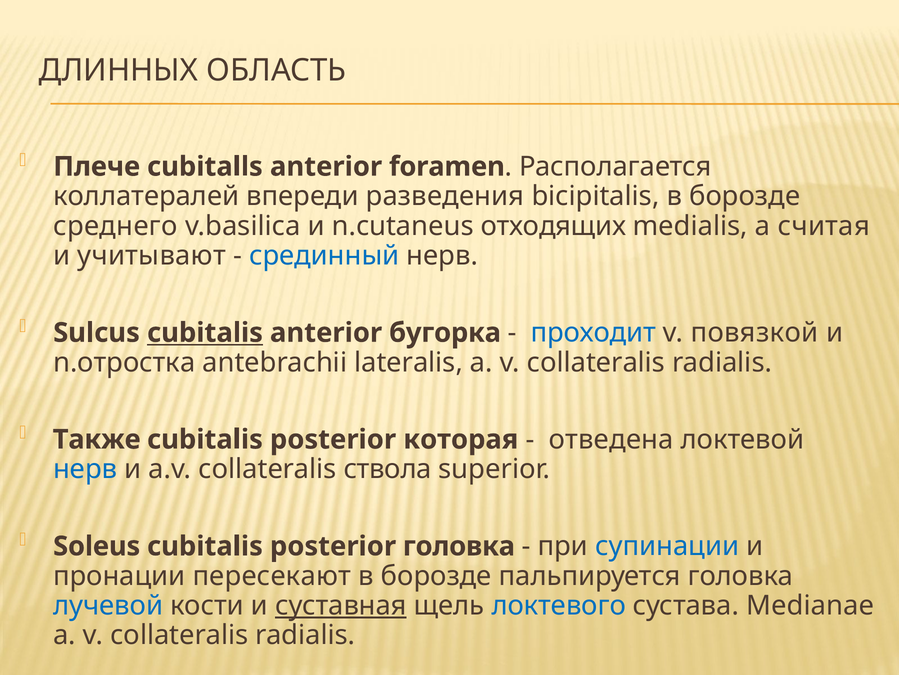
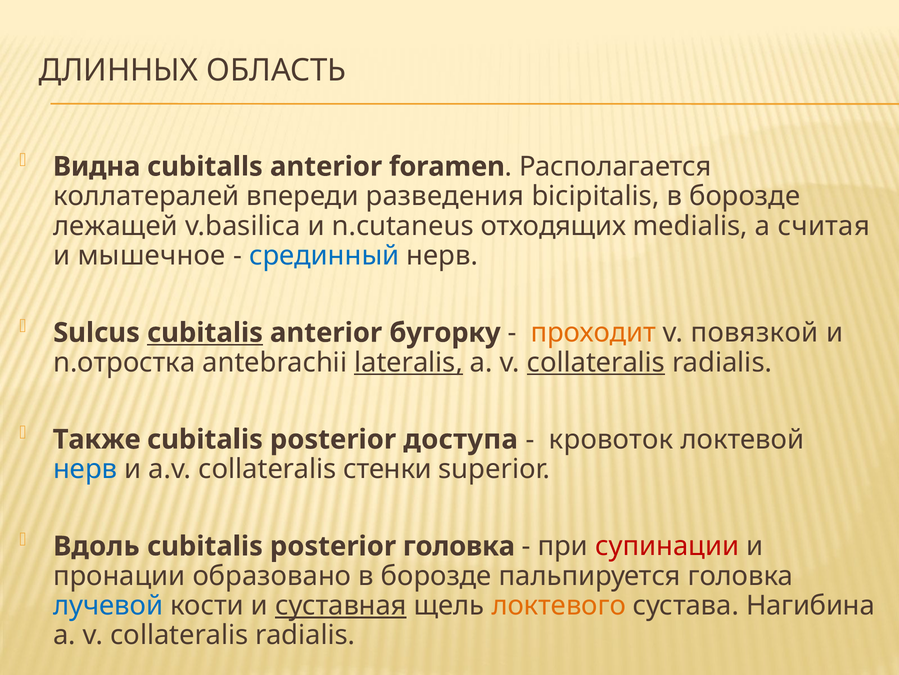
Плече: Плече -> Видна (97, 166)
среднего: среднего -> лежащей (116, 226)
учитывают: учитывают -> мышечное (152, 255)
бугорка: бугорка -> бугорку (445, 332)
проходит colour: blue -> orange (593, 332)
lateralis underline: none -> present (409, 362)
collateralis underline: none -> present (596, 362)
которая: которая -> доступа (461, 439)
отведена: отведена -> кровоток (611, 439)
ствола: ствола -> стенки (388, 469)
Soleus: Soleus -> Вдоль (96, 546)
супинации colour: blue -> red (667, 546)
пересекают: пересекают -> образовано (272, 575)
локтевого colour: blue -> orange (559, 605)
Medianae: Medianae -> Нагибина (810, 605)
